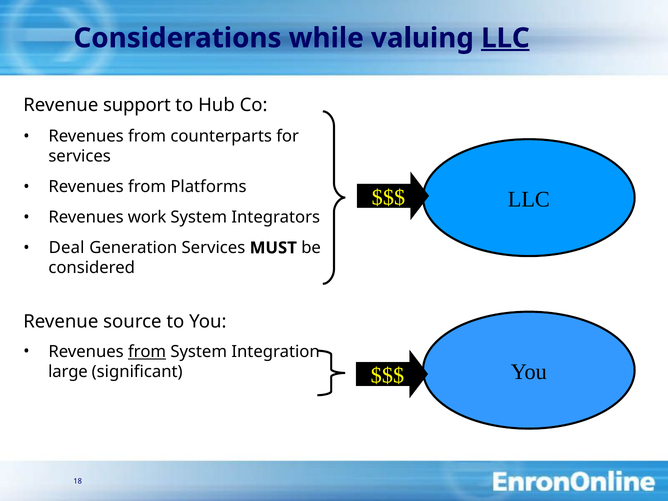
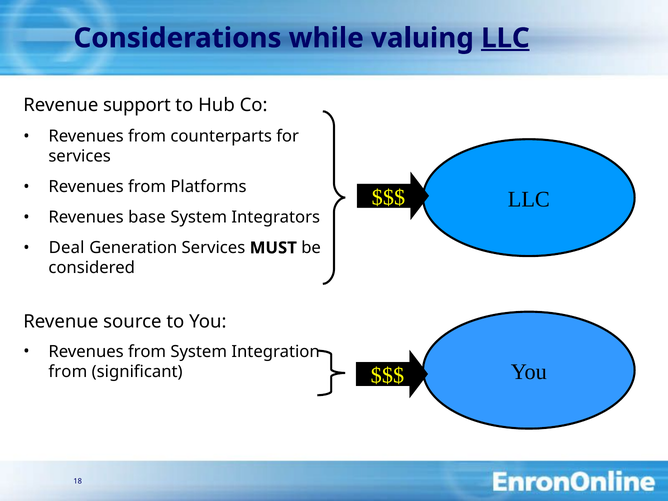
work: work -> base (147, 217)
from underline: present -> none (147, 352)
large: large -> from (68, 372)
